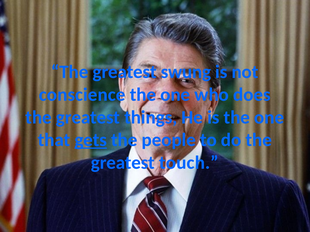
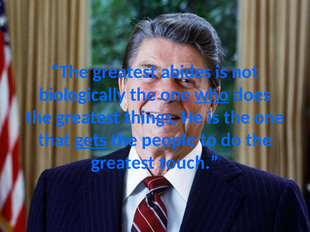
swung: swung -> abides (186, 72)
conscience: conscience -> biologically (82, 95)
who underline: none -> present (212, 95)
